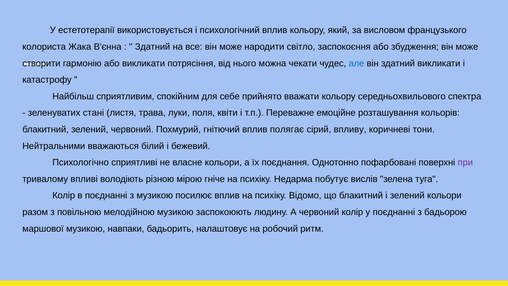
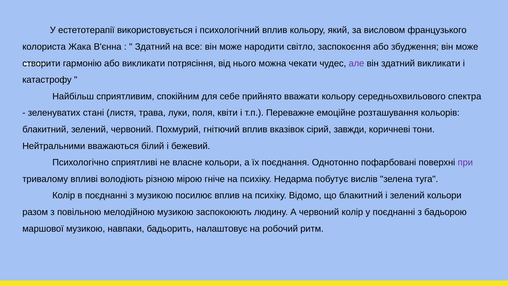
але colour: blue -> purple (356, 63)
полягає: полягає -> вказівок (287, 129)
впливу: впливу -> завжди (350, 129)
